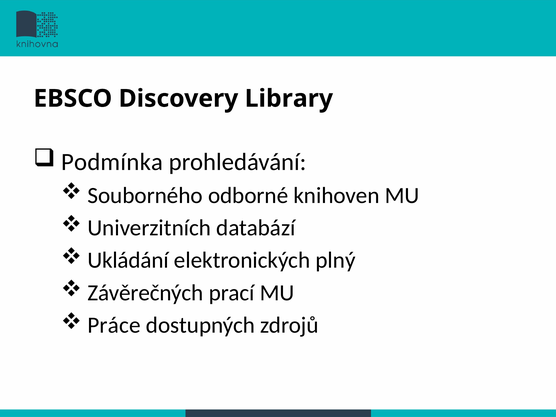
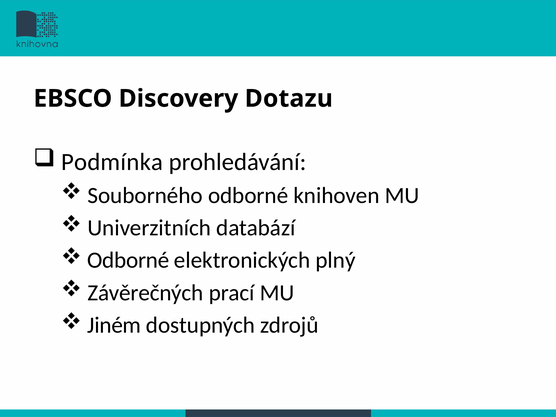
Library: Library -> Dotazu (289, 99)
Ukládání: Ukládání -> Odborné (128, 260)
Práce: Práce -> Jiném (114, 325)
